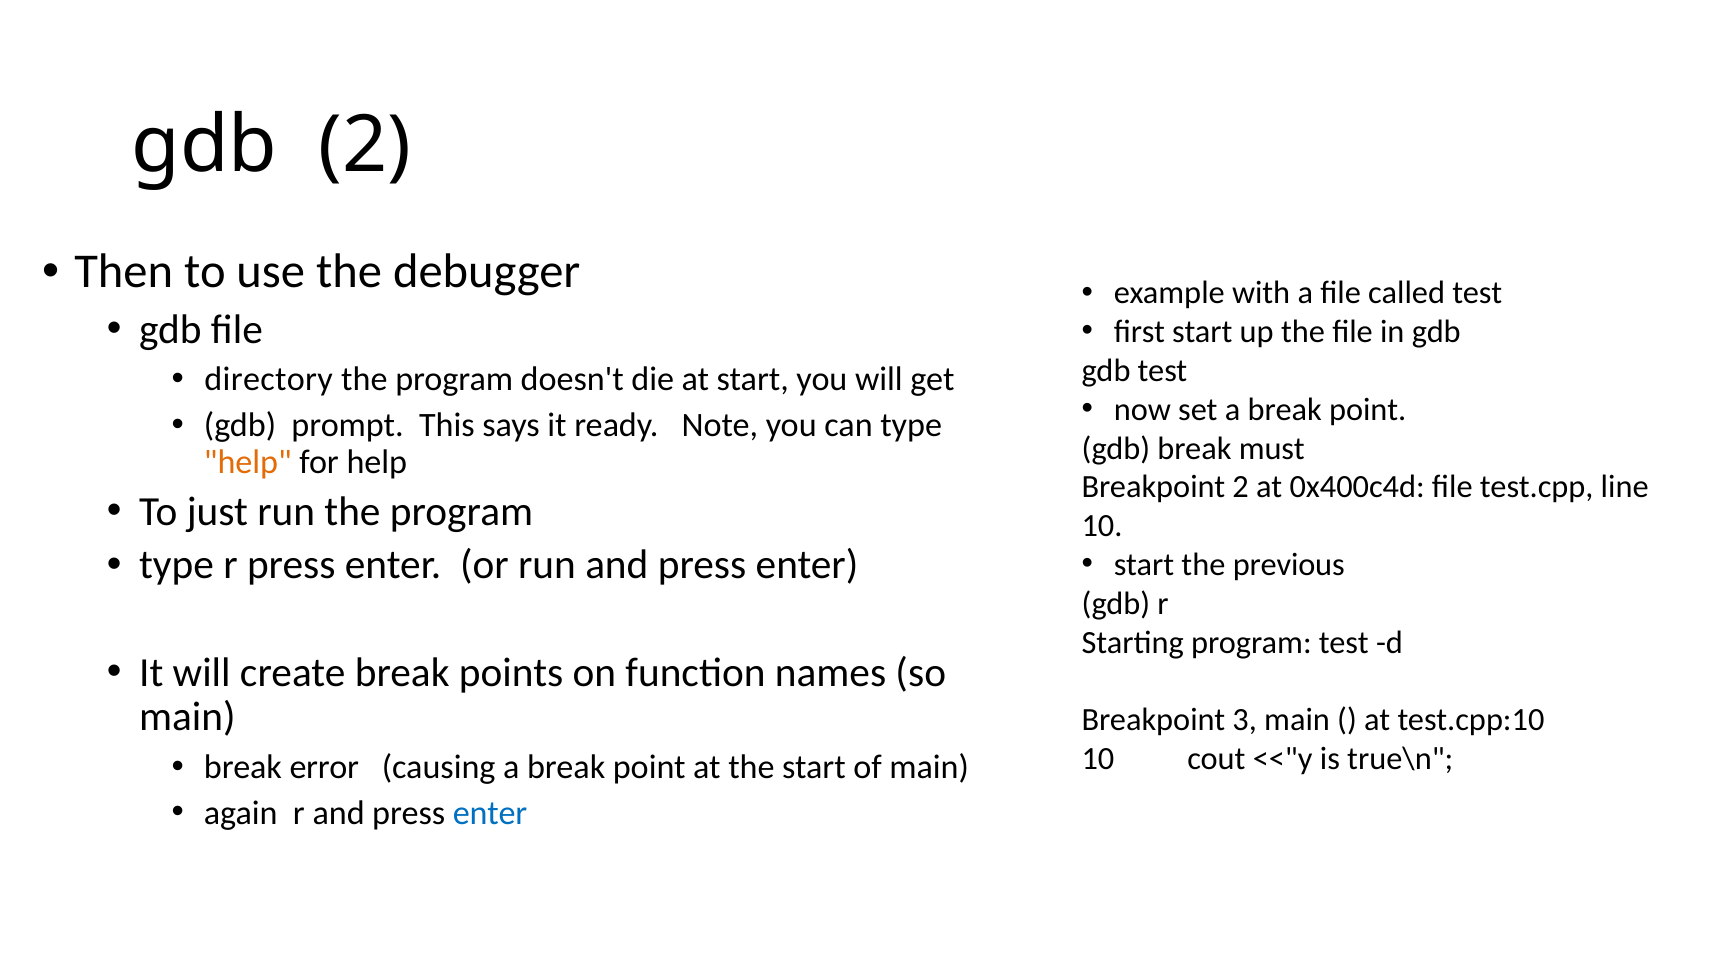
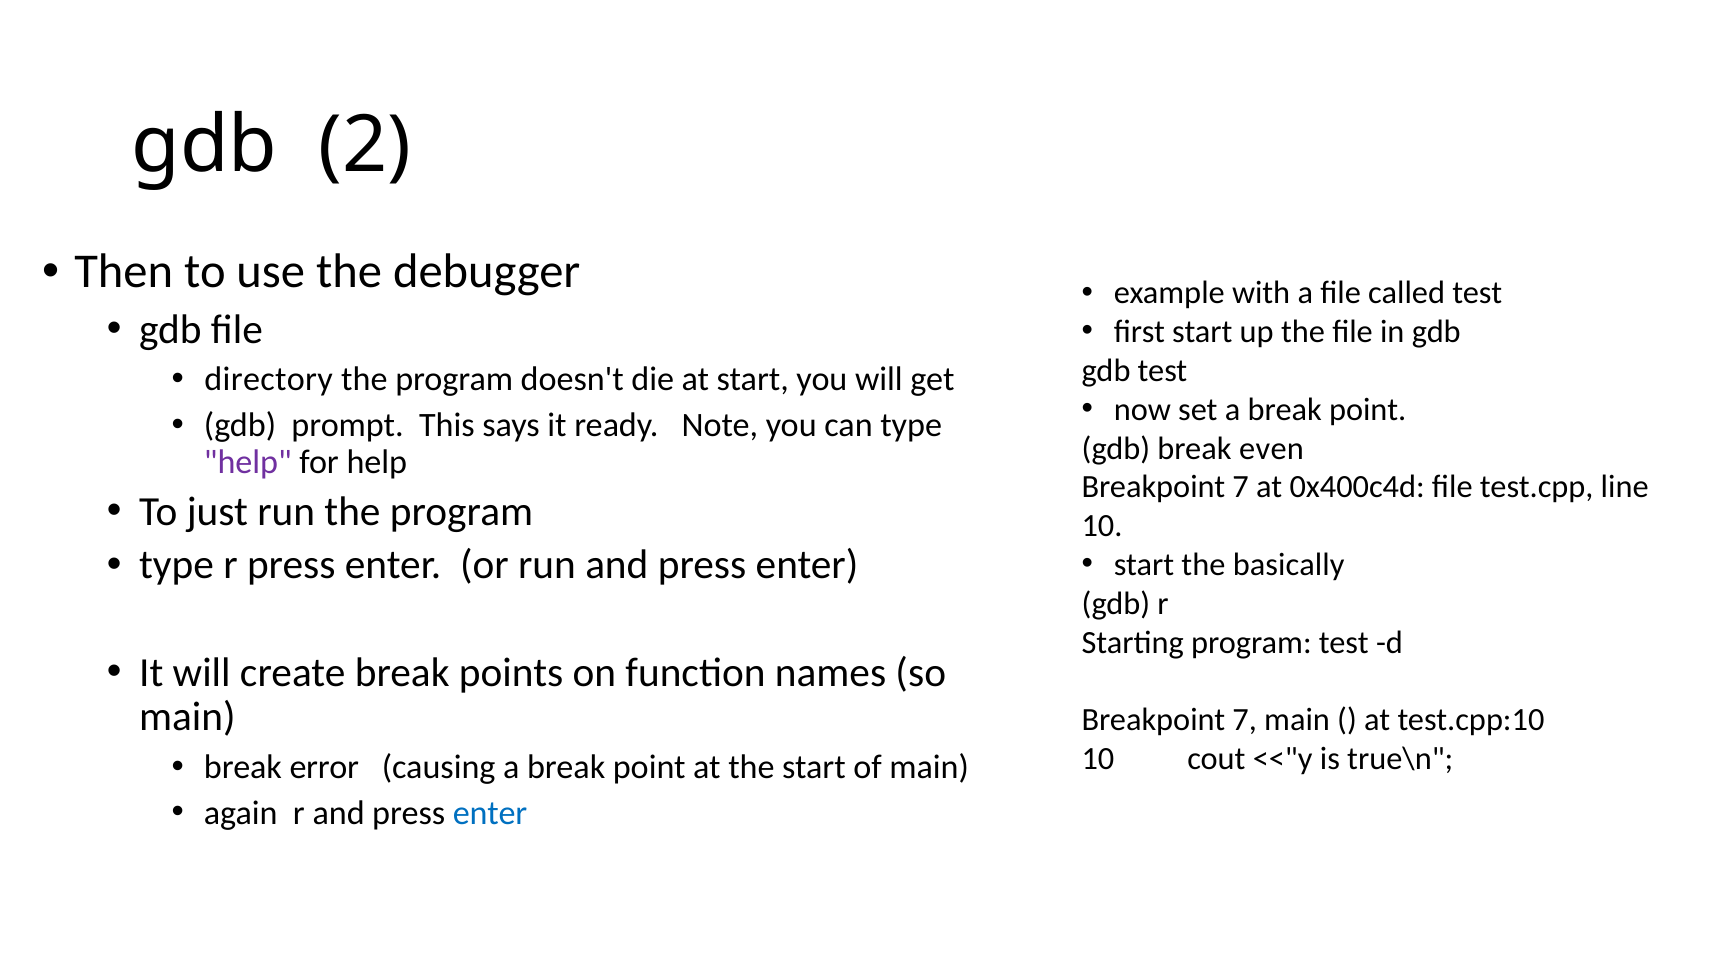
must: must -> even (1272, 448)
help colour: orange -> purple (248, 462)
2: 2 -> 7 (1241, 487)
previous: previous -> basically (1289, 565)
3: 3 -> 7 (1245, 720)
